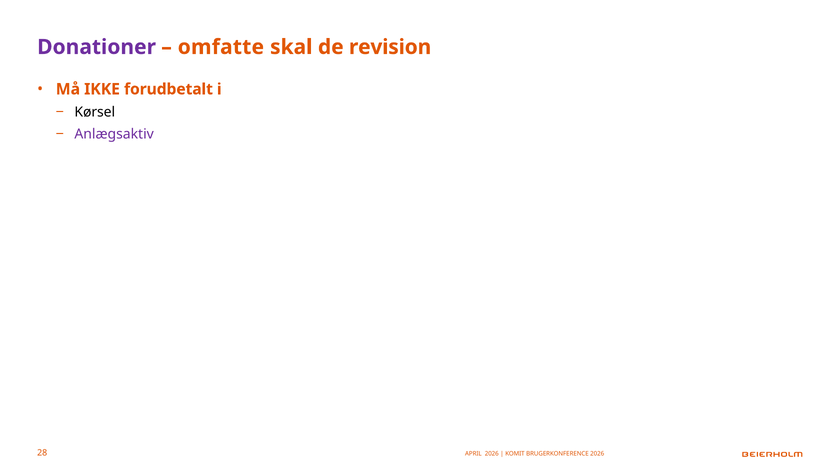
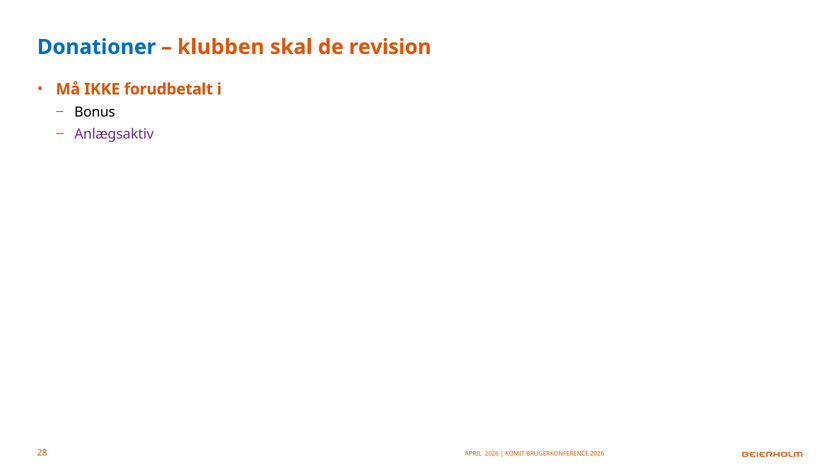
Donationer colour: purple -> blue (97, 47)
omfatte: omfatte -> klubben (221, 47)
Kørsel: Kørsel -> Bonus (95, 112)
